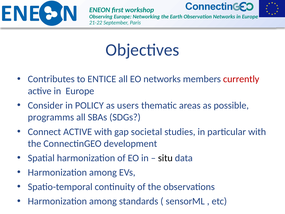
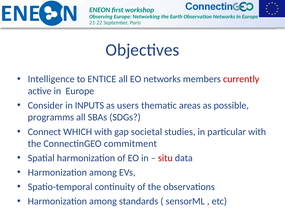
Contributes: Contributes -> Intelligence (51, 79)
POLICY: POLICY -> INPUTS (89, 105)
Connect ACTIVE: ACTIVE -> WHICH (78, 132)
development: development -> commitment (130, 143)
situ colour: black -> red (165, 158)
